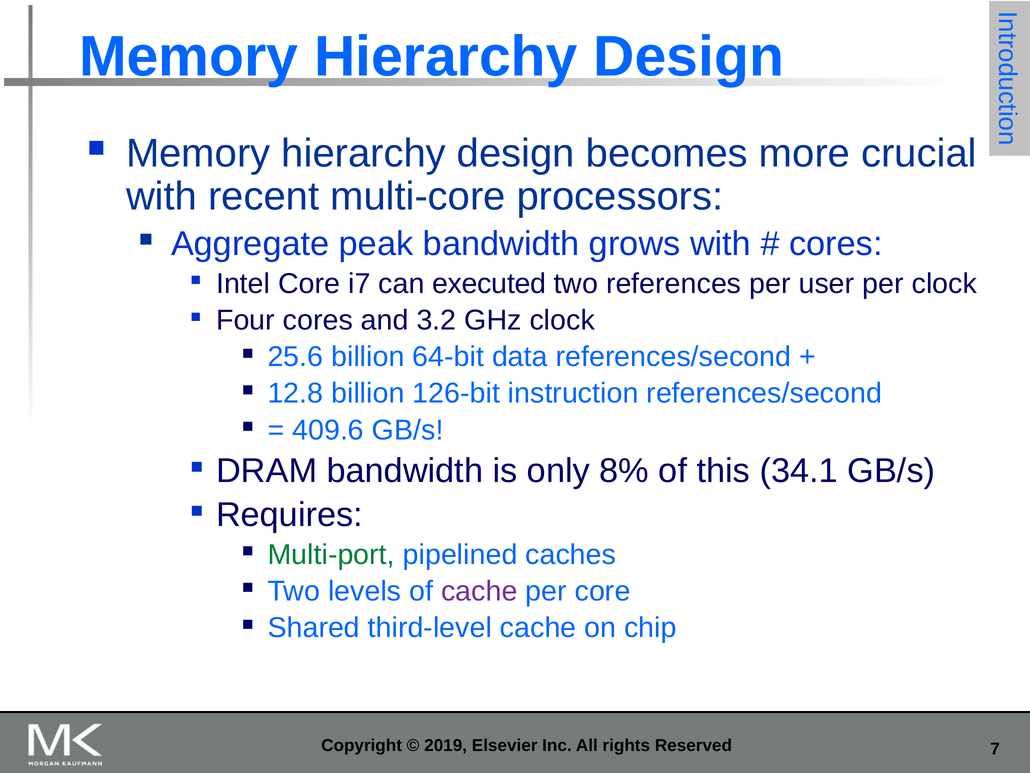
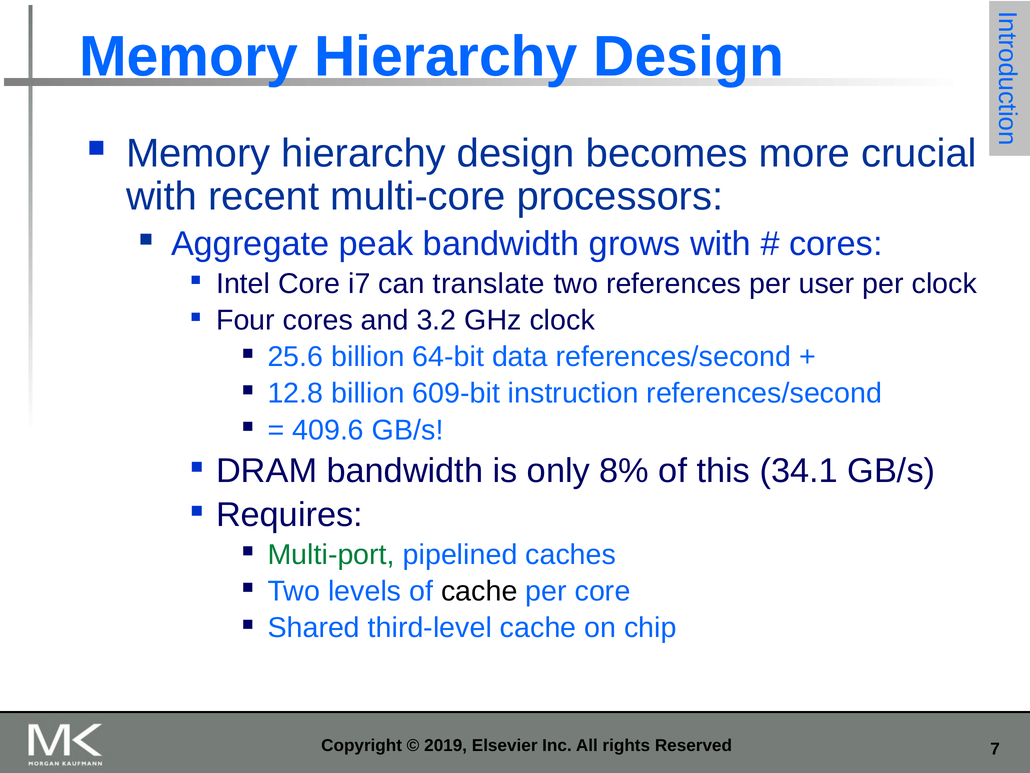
executed: executed -> translate (489, 283)
126-bit: 126-bit -> 609-bit (456, 393)
cache colour: purple -> black (479, 591)
